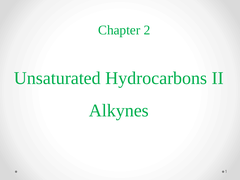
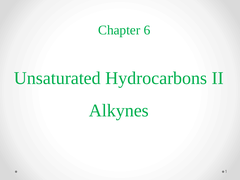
2: 2 -> 6 (147, 30)
